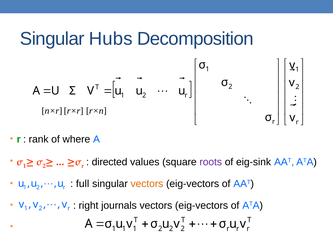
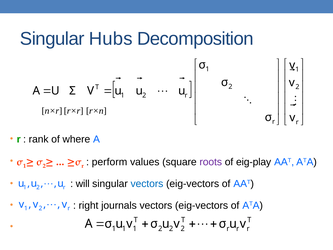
directed: directed -> perform (110, 162)
eig-sink: eig-sink -> eig-play (254, 162)
full: full -> will (83, 184)
vectors colour: orange -> blue (147, 184)
